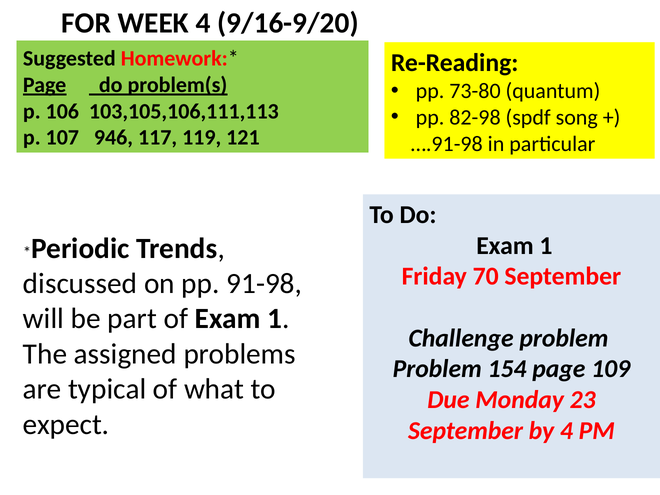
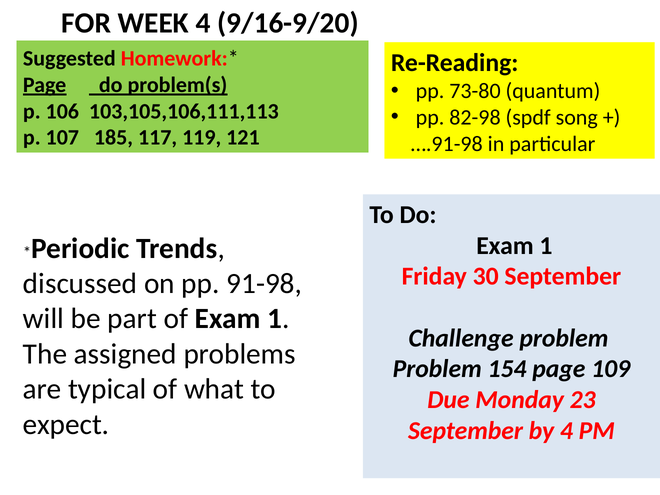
946: 946 -> 185 (113, 138)
70: 70 -> 30 (486, 276)
